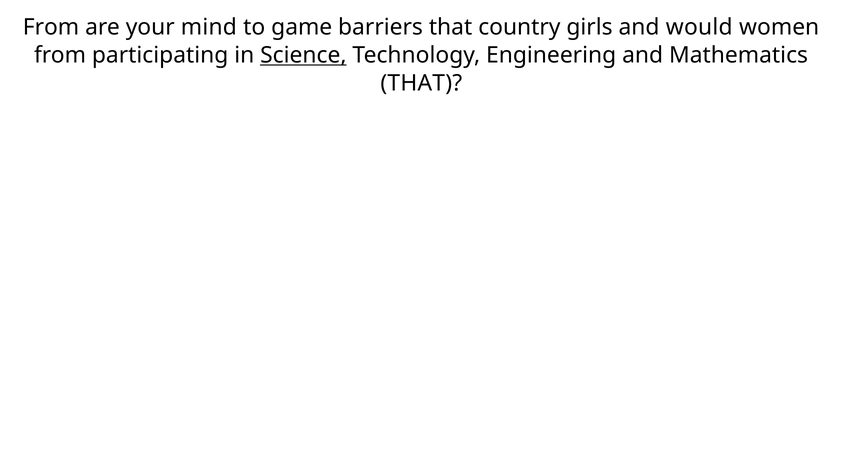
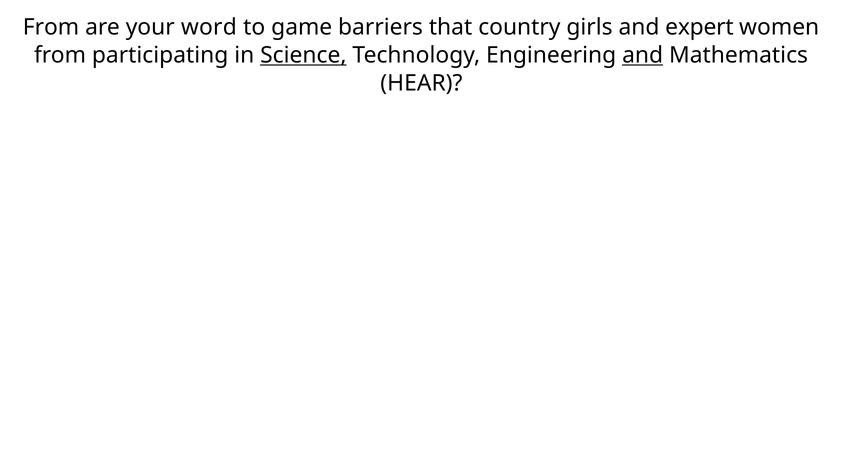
mind: mind -> word (209, 27)
would: would -> expert (699, 27)
and underline: none -> present (643, 55)
THAT: THAT -> HEAR (421, 83)
